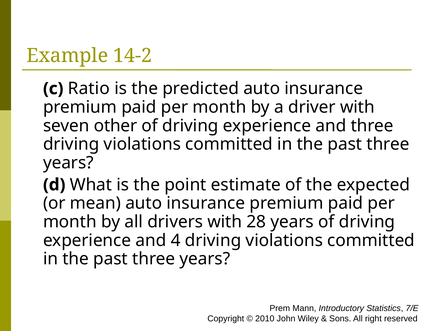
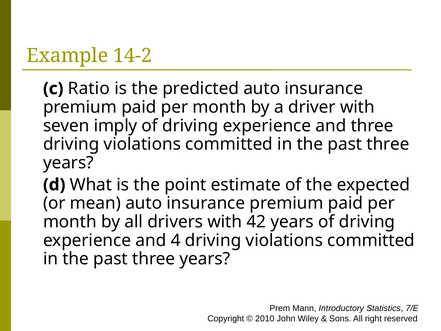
other: other -> imply (116, 126)
28: 28 -> 42 (256, 222)
